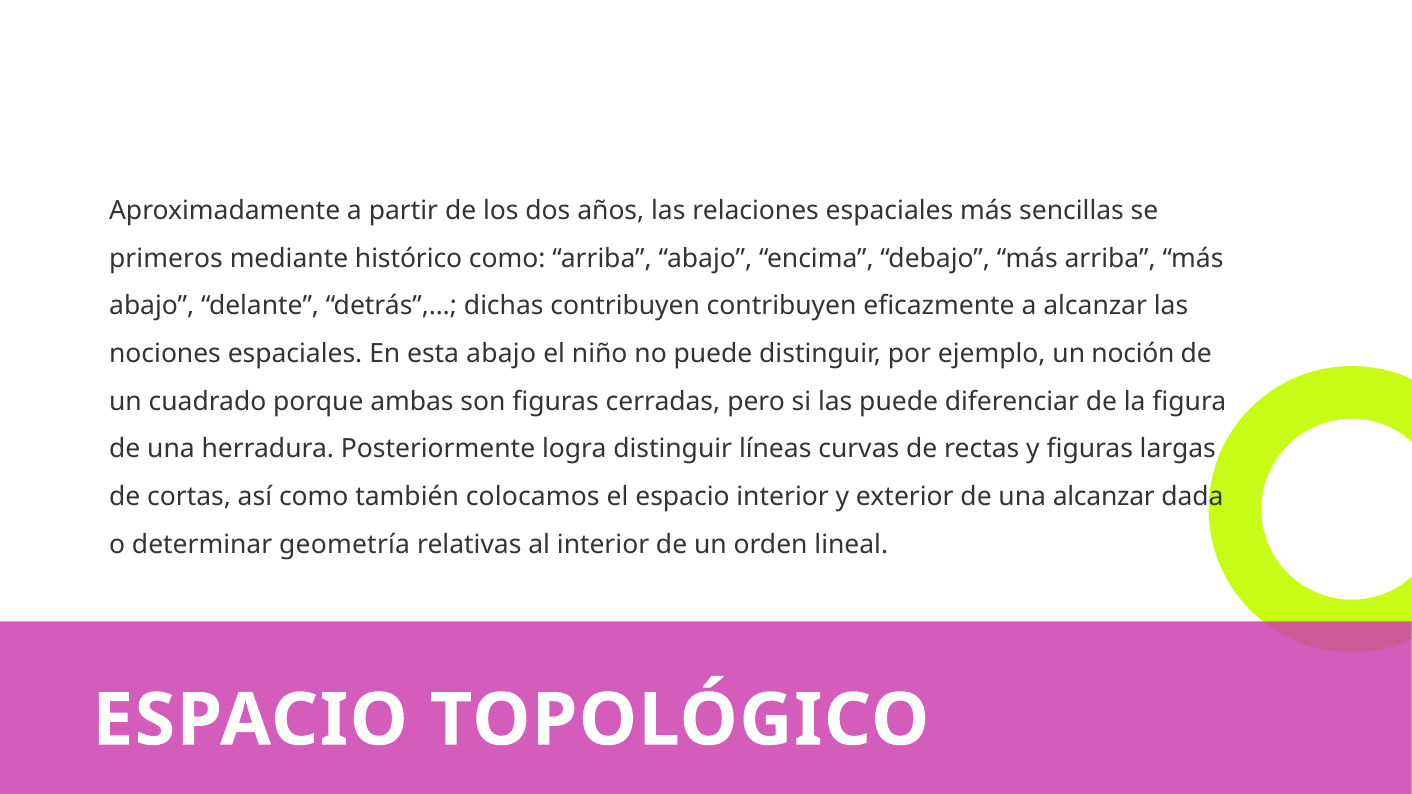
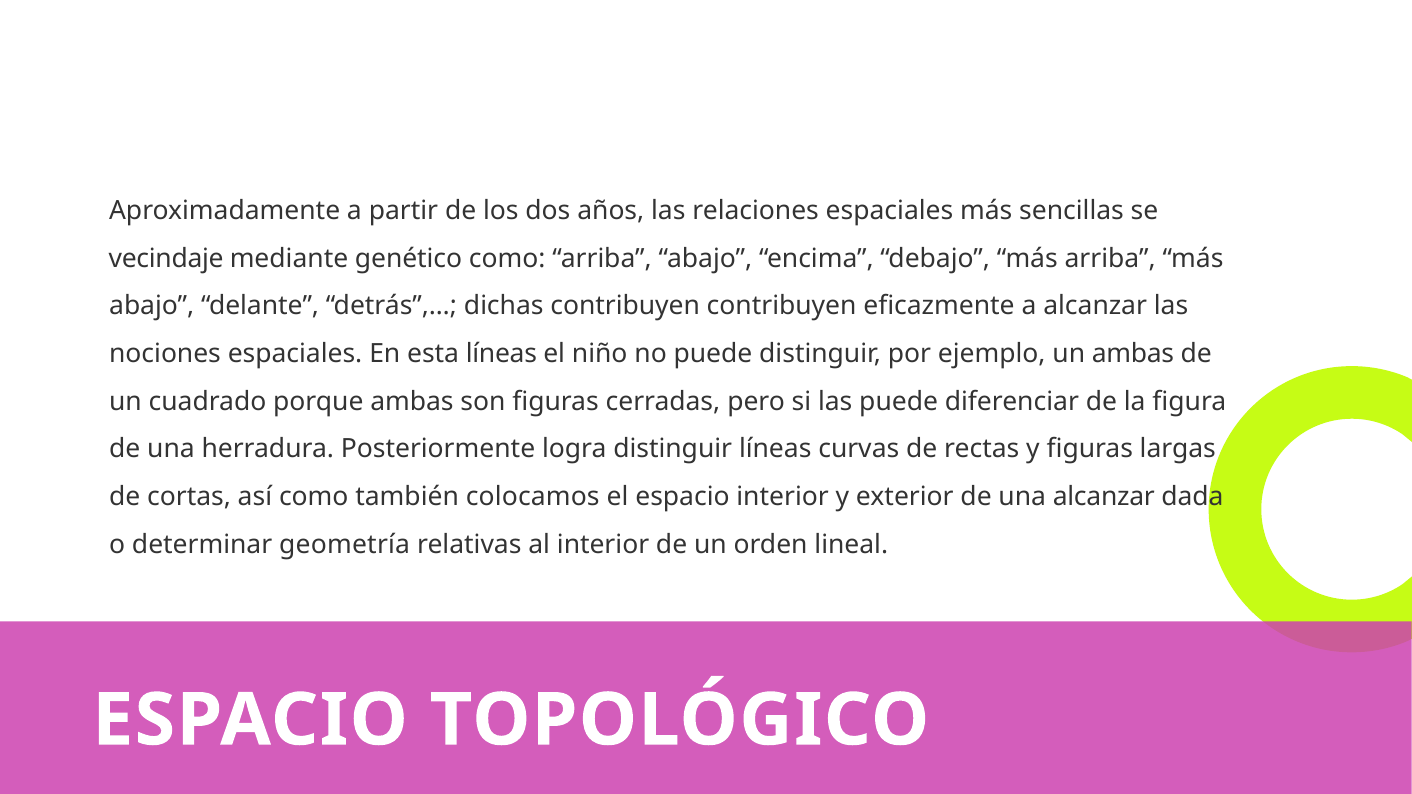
primeros: primeros -> vecindaje (166, 259)
histórico: histórico -> genético (409, 259)
esta abajo: abajo -> líneas (501, 354)
un noción: noción -> ambas (1133, 354)
